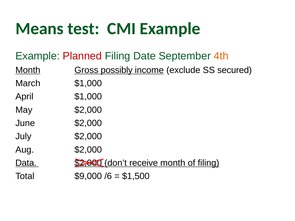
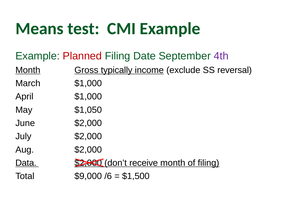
4th colour: orange -> purple (221, 56)
possibly: possibly -> typically (117, 70)
secured: secured -> reversal (235, 70)
May $2,000: $2,000 -> $1,050 (88, 110)
